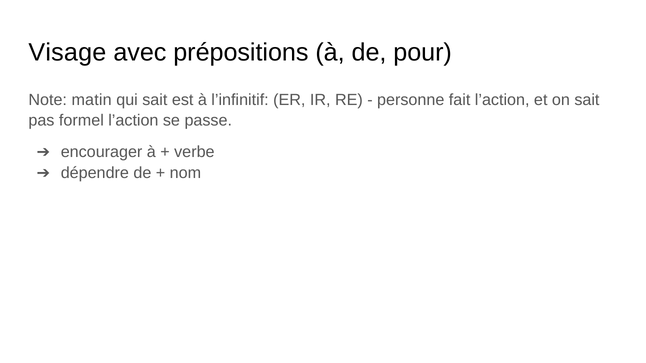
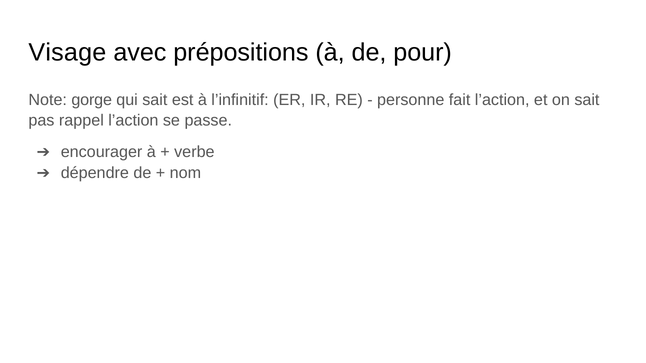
matin: matin -> gorge (92, 100)
formel: formel -> rappel (81, 121)
